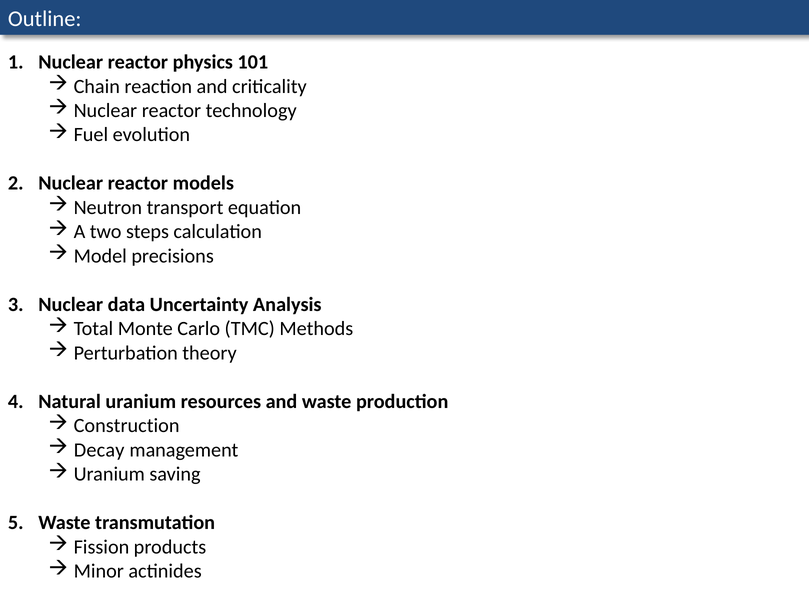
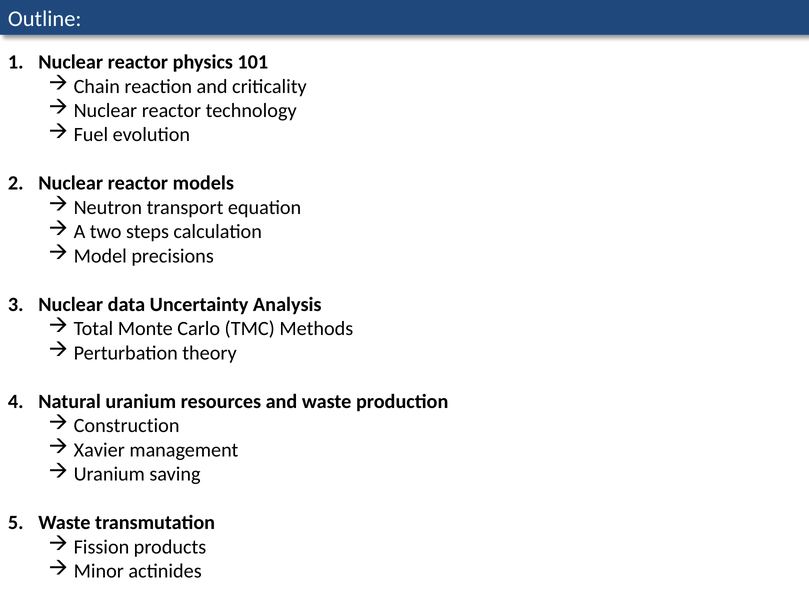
Decay: Decay -> Xavier (99, 451)
